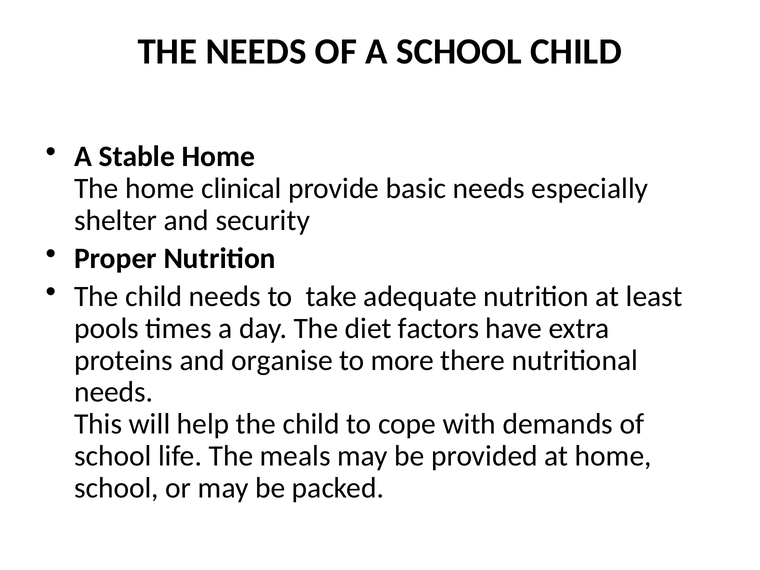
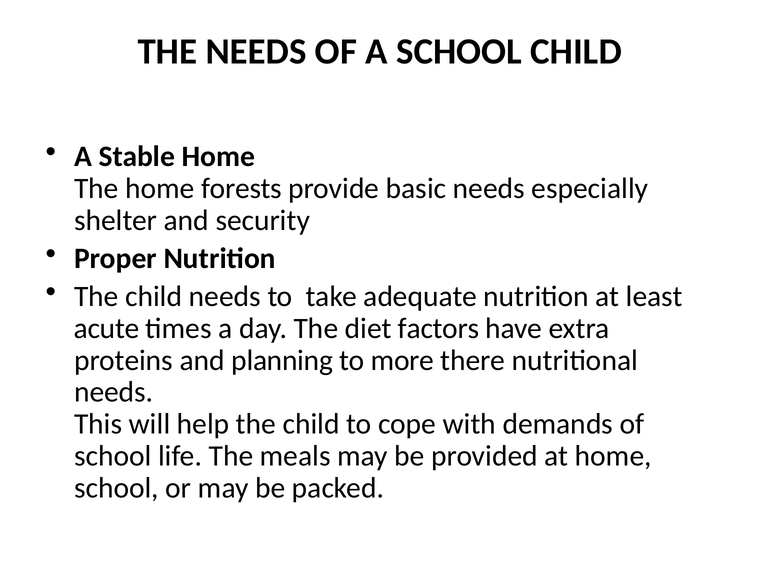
clinical: clinical -> forests (242, 189)
pools: pools -> acute (107, 328)
organise: organise -> planning (282, 360)
